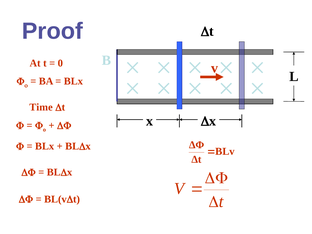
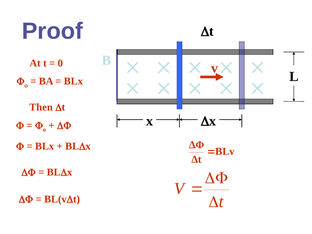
Time: Time -> Then (41, 107)
